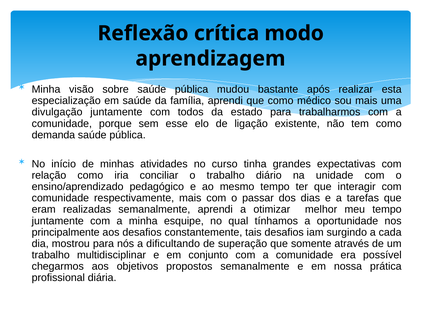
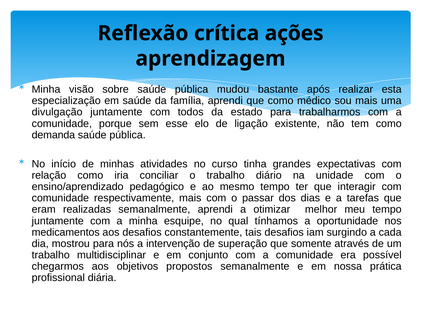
modo: modo -> ações (294, 33)
principalmente: principalmente -> medicamentos (66, 232)
dificultando: dificultando -> intervenção (173, 243)
